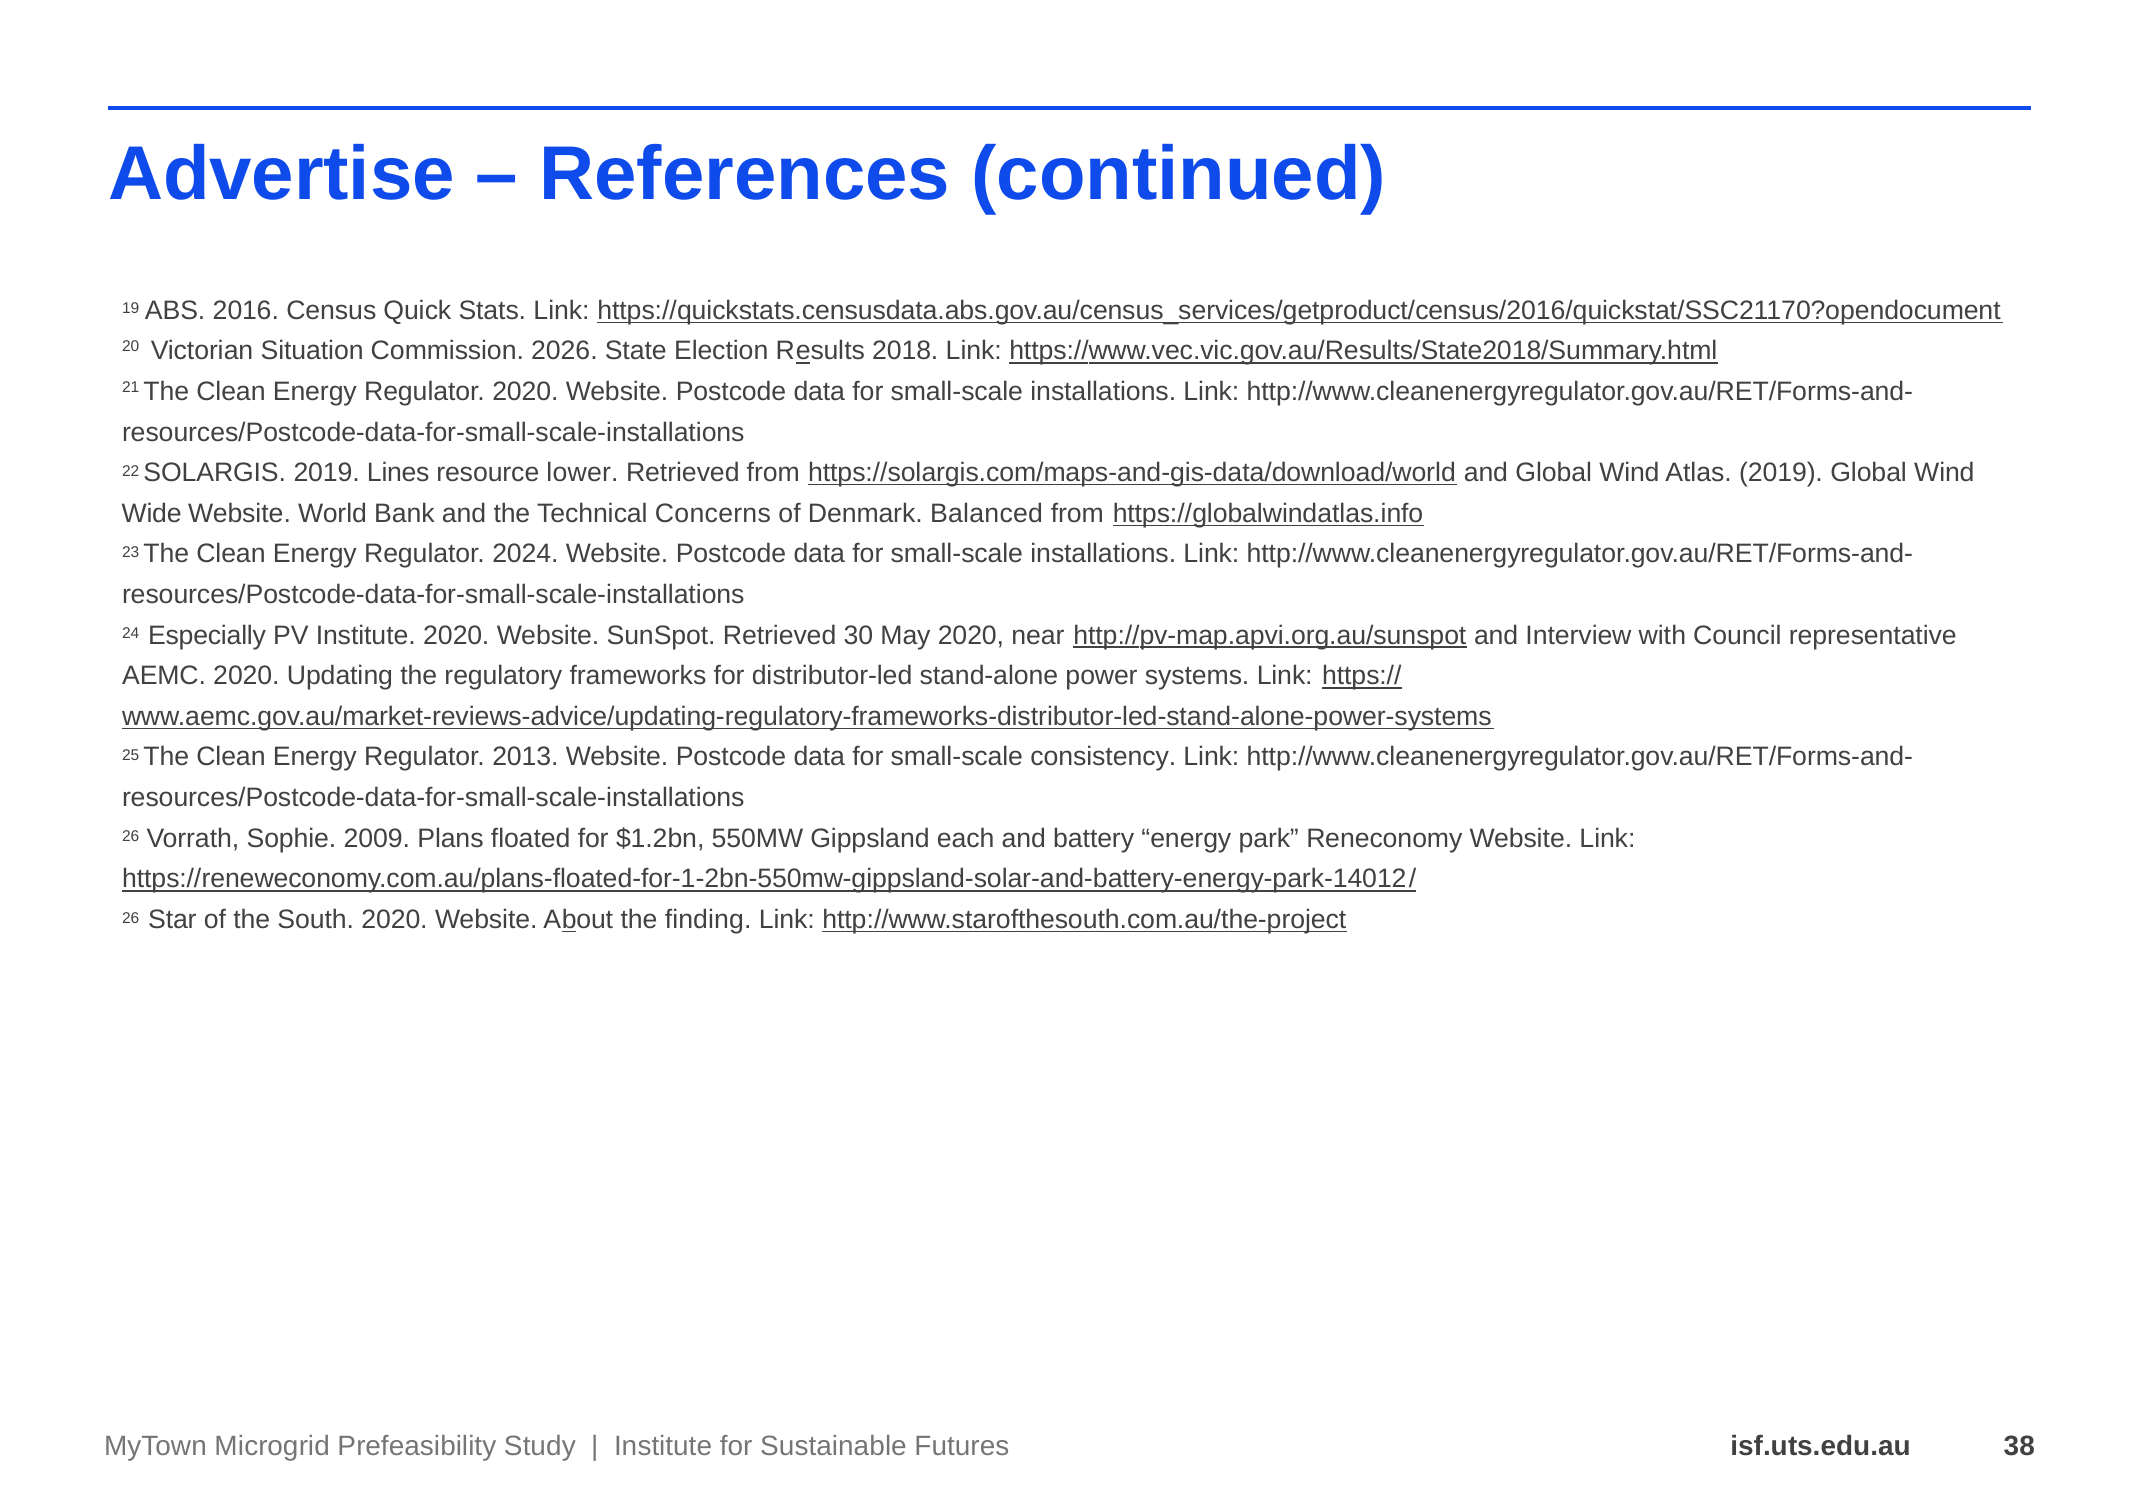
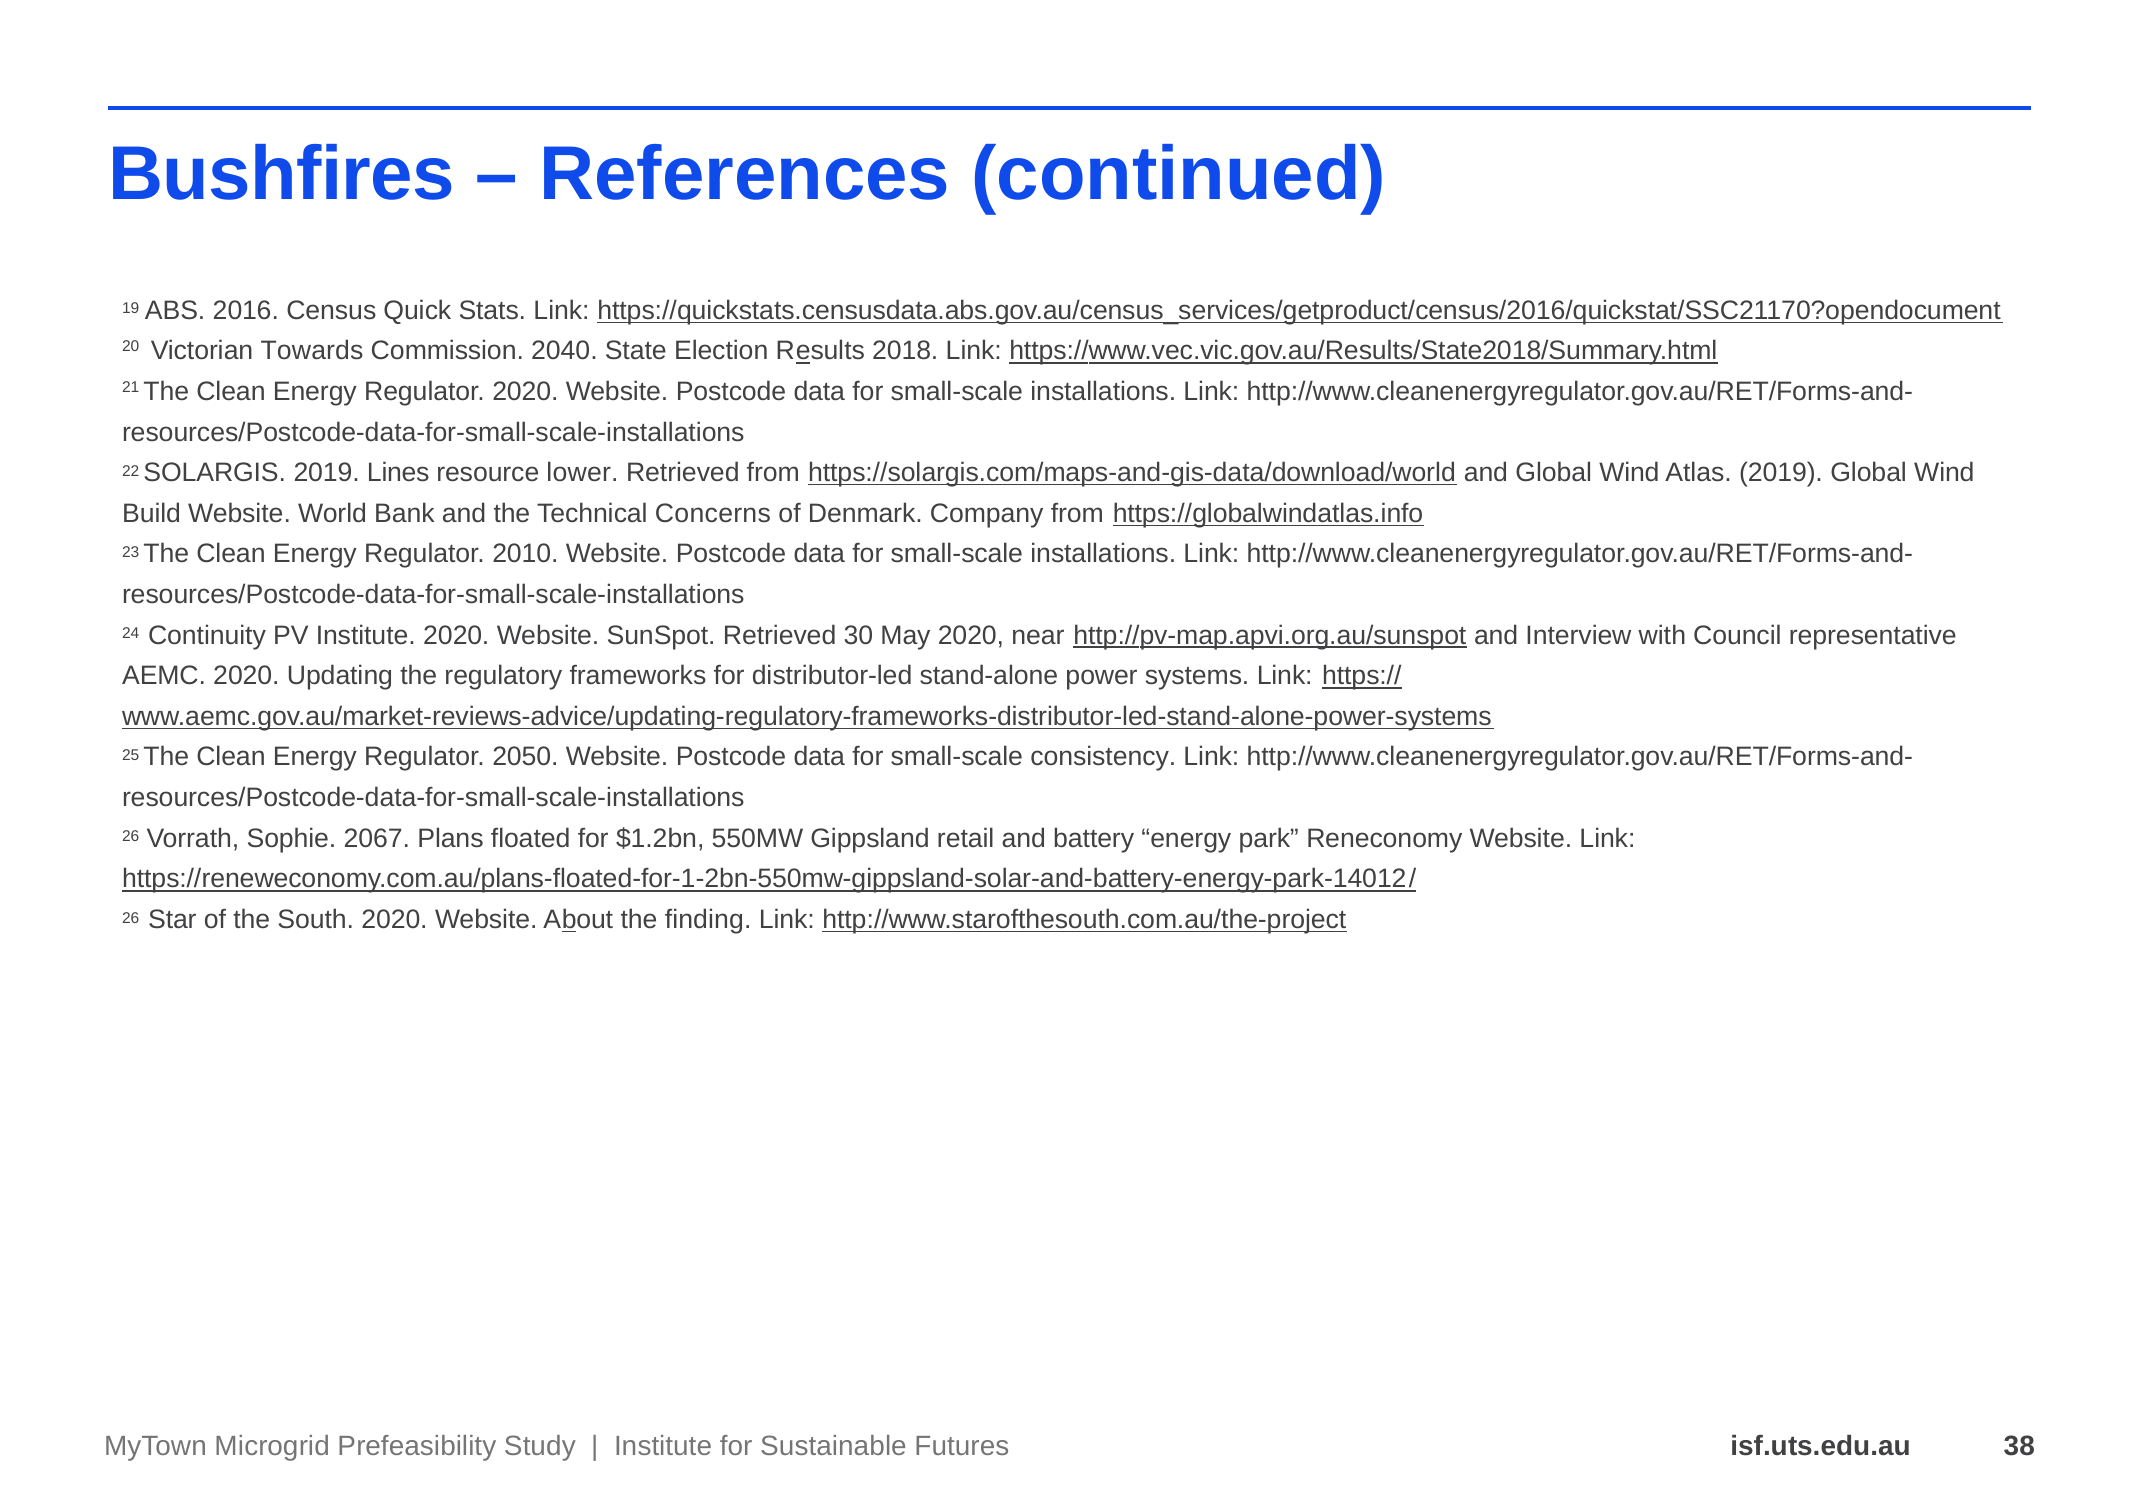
Advertise: Advertise -> Bushfires (282, 174)
Situation: Situation -> Towards (312, 351)
2026: 2026 -> 2040 (564, 351)
Wide: Wide -> Build (152, 514)
Balanced: Balanced -> Company (987, 514)
2024: 2024 -> 2010 (525, 554)
Especially: Especially -> Continuity (207, 636)
2013: 2013 -> 2050 (525, 757)
2009: 2009 -> 2067 (377, 839)
each: each -> retail (966, 839)
